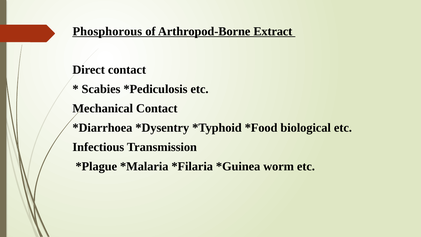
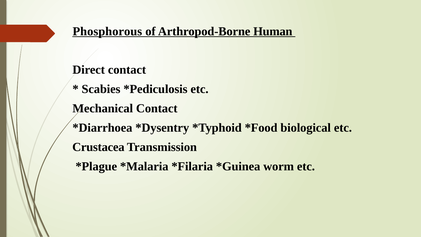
Extract: Extract -> Human (273, 31)
Infectious: Infectious -> Crustacea (98, 147)
